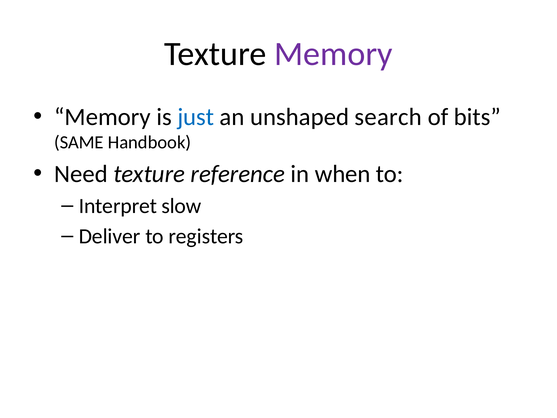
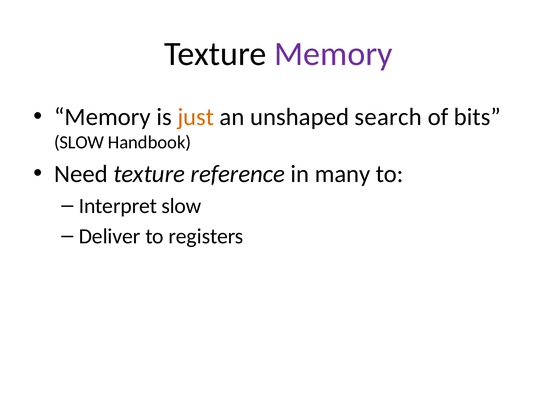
just colour: blue -> orange (196, 117)
SAME: SAME -> SLOW (79, 142)
when: when -> many (343, 174)
